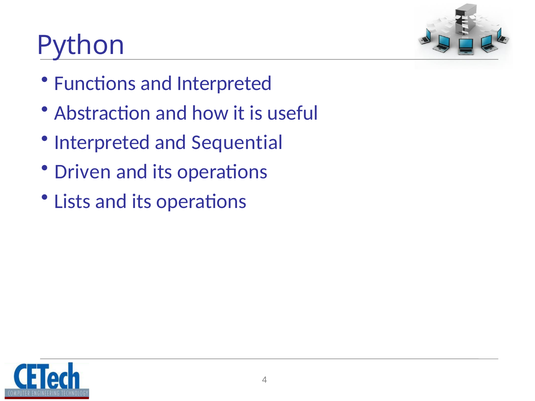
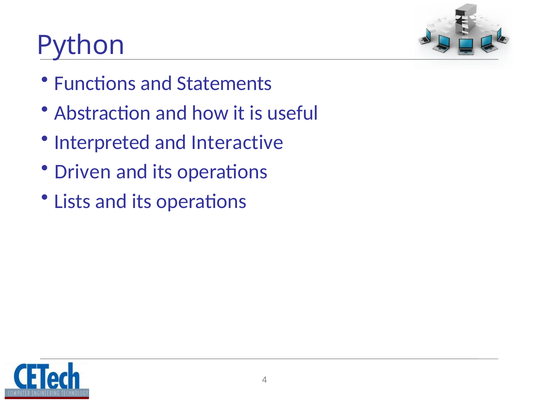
and Interpreted: Interpreted -> Statements (225, 83)
Sequential: Sequential -> Interactive (237, 142)
